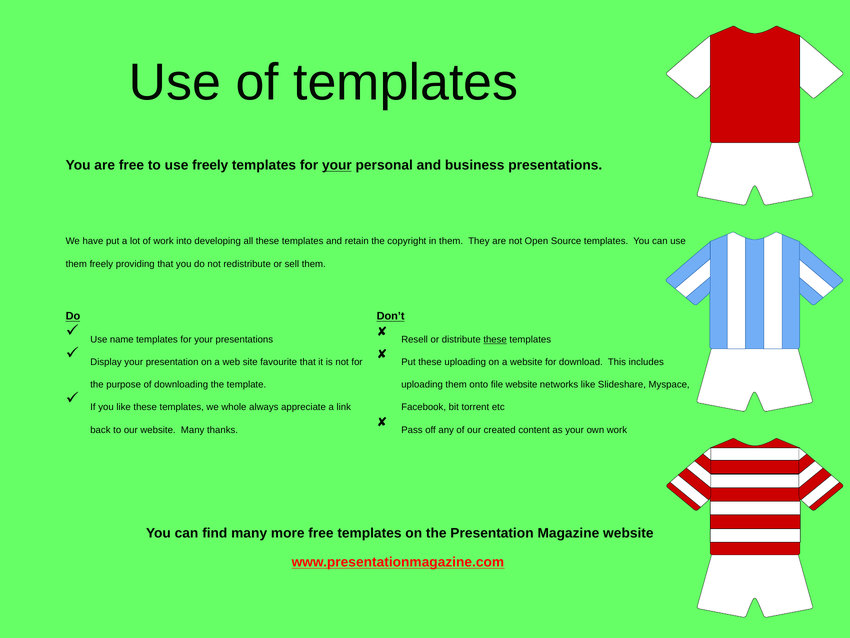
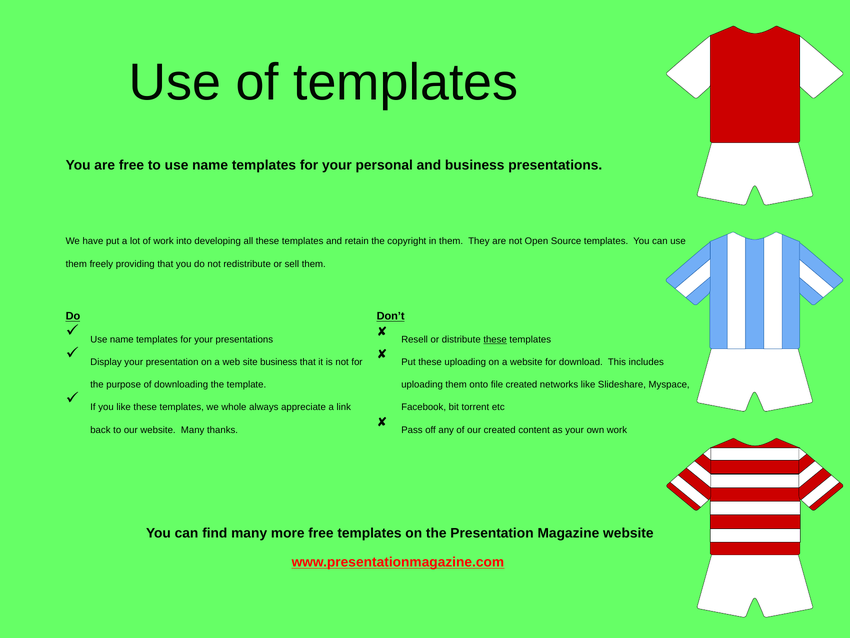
to use freely: freely -> name (210, 165)
your underline: present -> none (337, 165)
site favourite: favourite -> business (279, 362)
file website: website -> created (521, 384)
